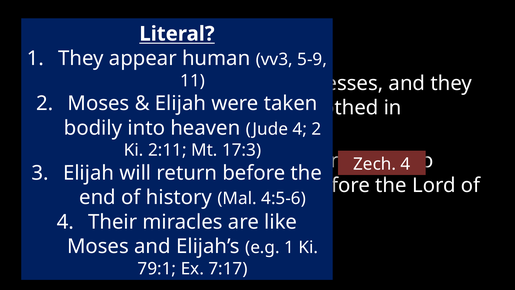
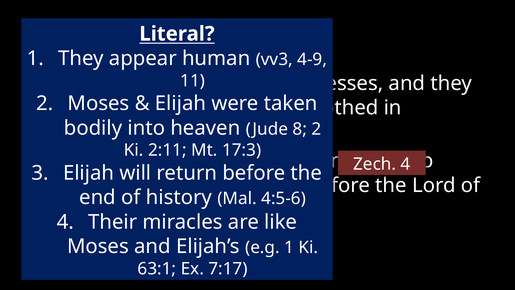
5-9: 5-9 -> 4-9 (312, 59)
Jude 4: 4 -> 8 (300, 129)
79:1: 79:1 -> 63:1 (157, 269)
